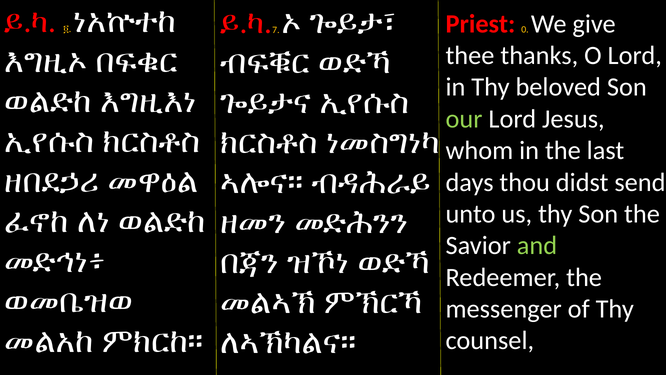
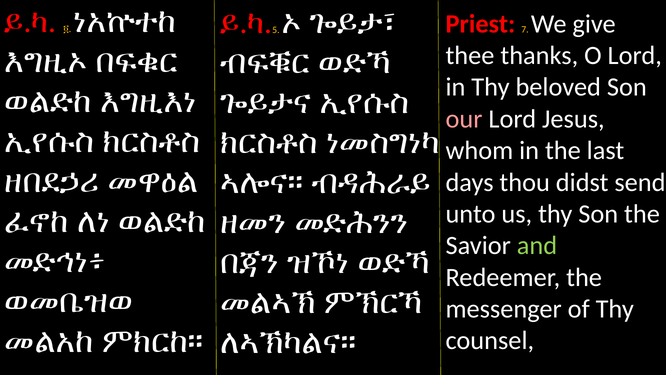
7: 7 -> 5 (276, 30)
0: 0 -> 7 (525, 29)
our colour: light green -> pink (464, 119)
